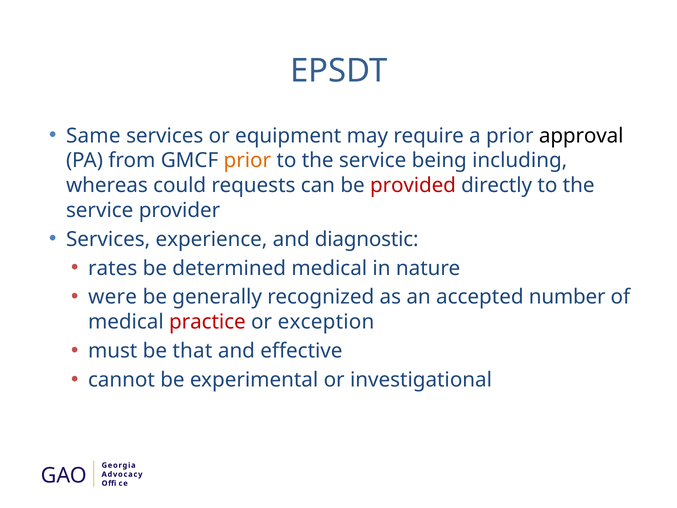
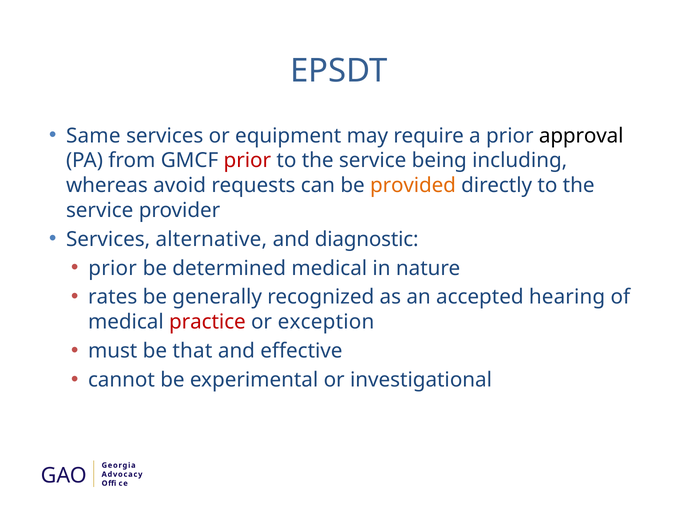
prior colour: orange -> red (247, 161)
could: could -> avoid (180, 185)
provided colour: red -> orange (413, 185)
experience: experience -> alternative (211, 239)
rates: rates -> prior (113, 268)
were: were -> rates (113, 297)
number: number -> hearing (567, 297)
